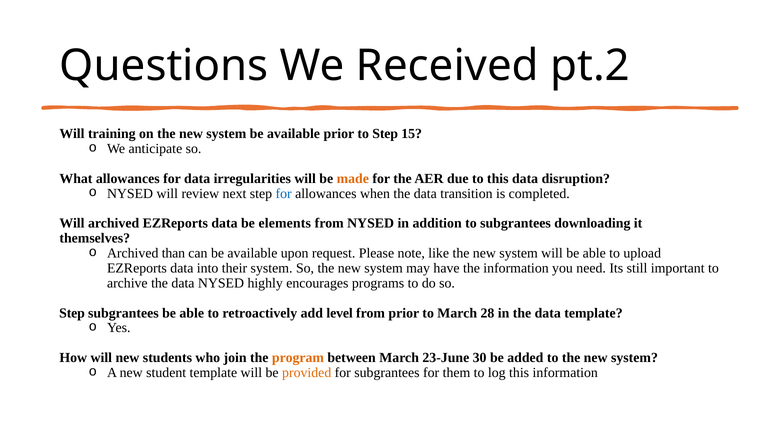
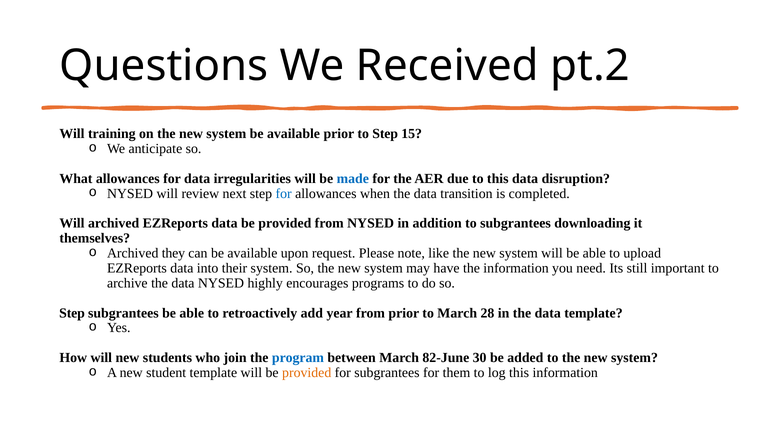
made colour: orange -> blue (353, 178)
data be elements: elements -> provided (285, 223)
than: than -> they (173, 253)
level: level -> year (340, 313)
program colour: orange -> blue (298, 358)
23-June: 23-June -> 82-June (446, 358)
